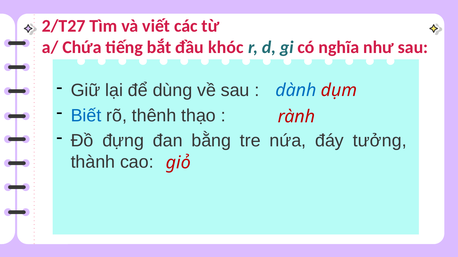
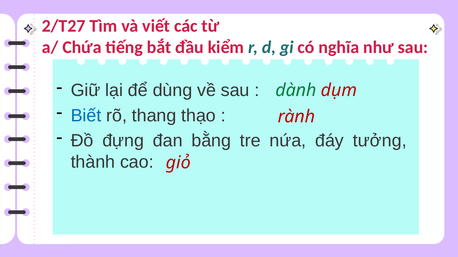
khóc: khóc -> kiểm (226, 47)
dành colour: blue -> green (296, 91)
thênh: thênh -> thang (154, 116)
